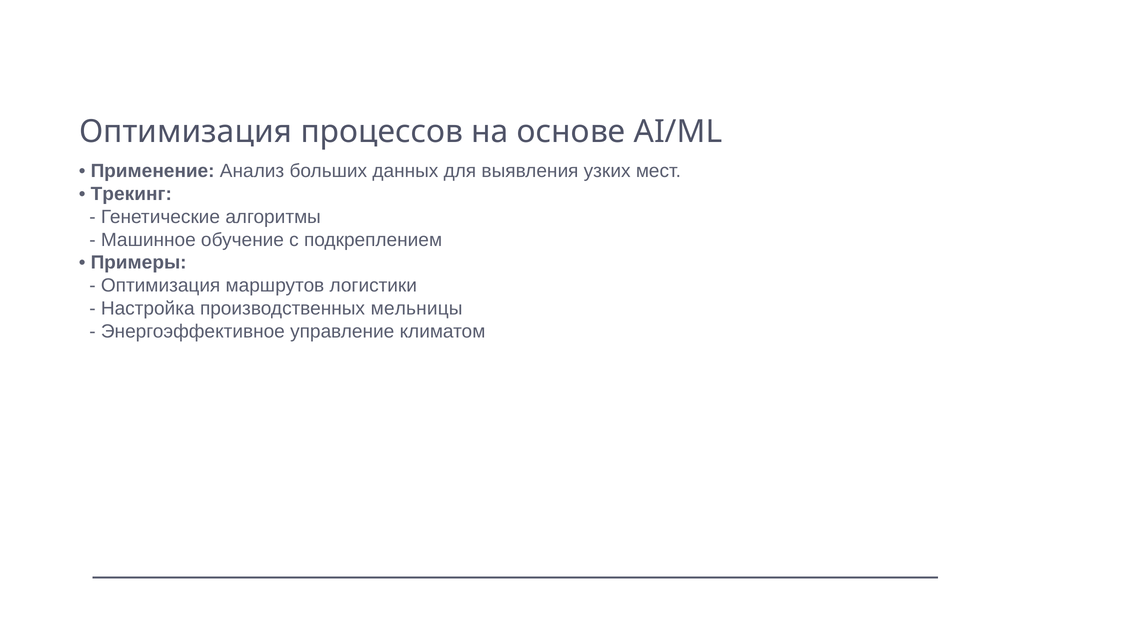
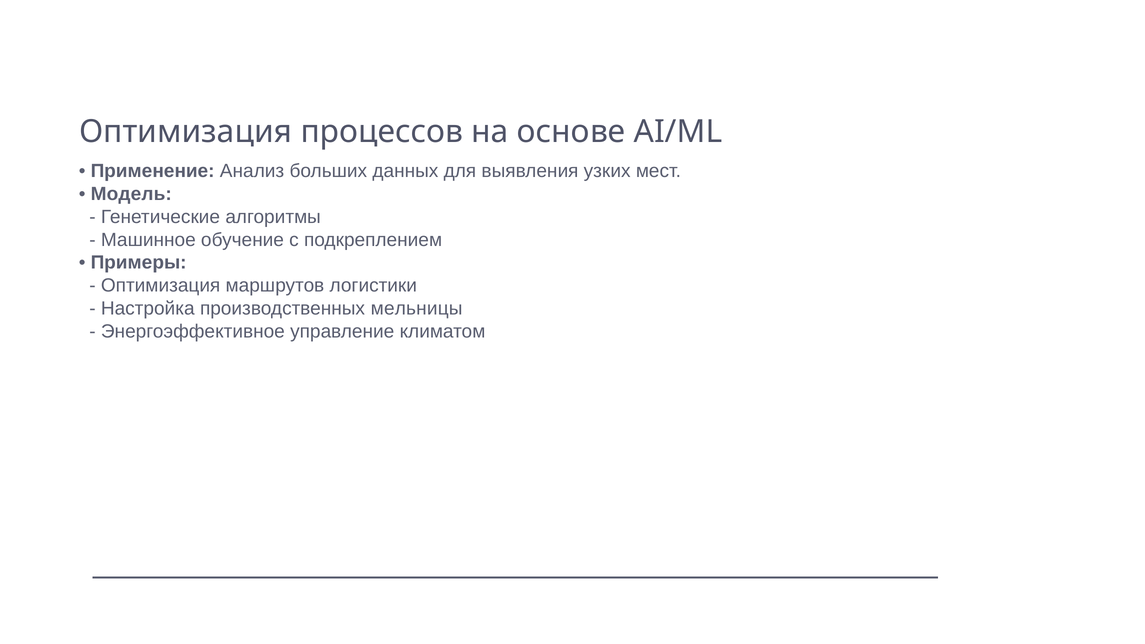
Трекинг: Трекинг -> Модель (131, 194)
